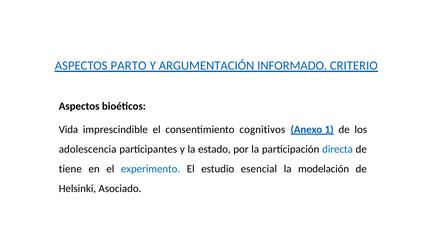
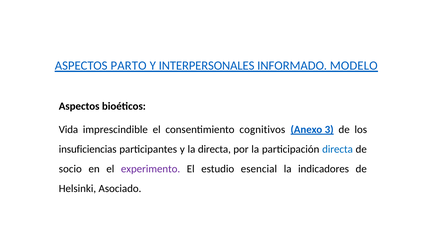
ARGUMENTACIÓN: ARGUMENTACIÓN -> INTERPERSONALES (207, 66)
CRITERIO: CRITERIO -> MODELO (354, 66)
1: 1 -> 3 (329, 130)
adolescencia: adolescencia -> insuficiencias (88, 149)
la estado: estado -> directa (214, 149)
tiene: tiene -> socio (70, 169)
experimento colour: blue -> purple (151, 169)
modelación: modelación -> indicadores (324, 169)
